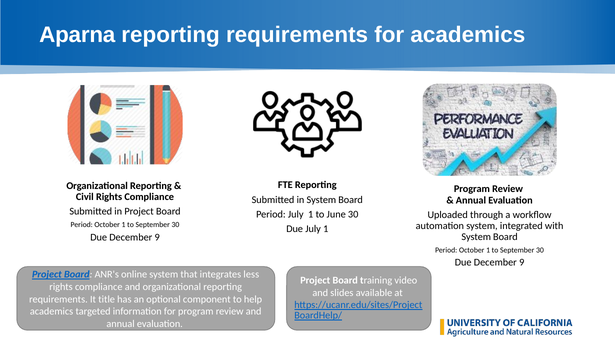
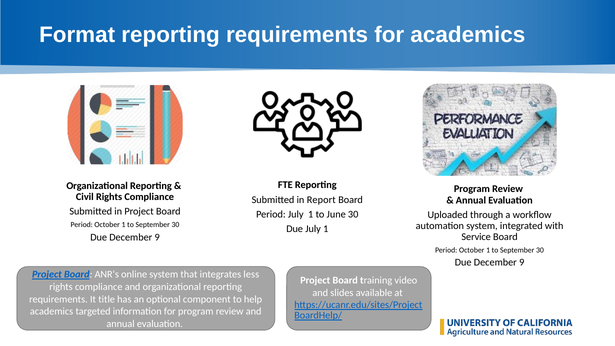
Aparna: Aparna -> Format (77, 35)
System: System -> Report (321, 200)
System: System -> Service (476, 237)
